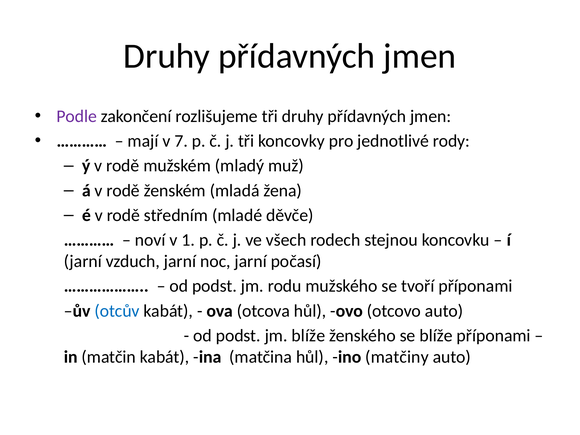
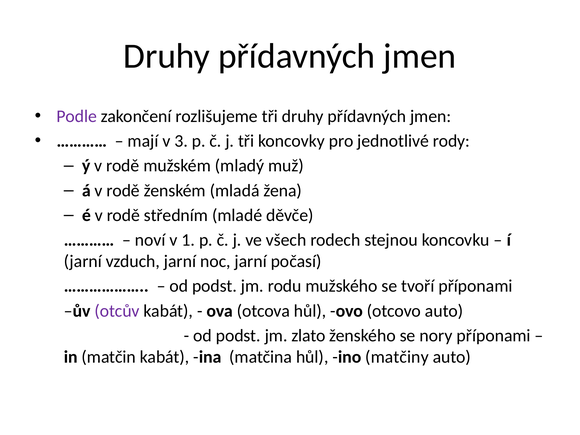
7: 7 -> 3 (181, 141)
otcův colour: blue -> purple (117, 311)
jm blíže: blíže -> zlato (308, 336)
se blíže: blíže -> nory (436, 336)
